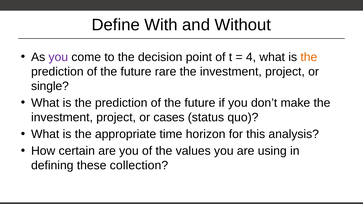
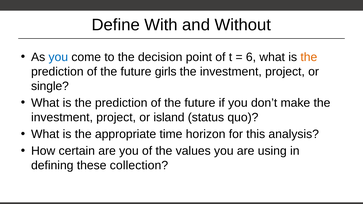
you colour: purple -> blue (58, 57)
4: 4 -> 6 (251, 57)
rare: rare -> girls (166, 72)
cases: cases -> island (169, 117)
